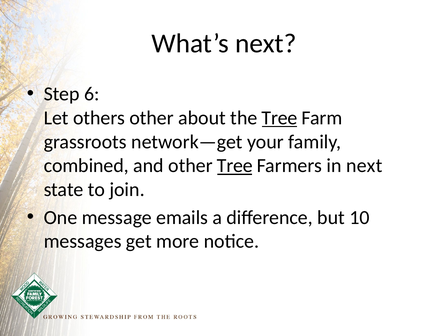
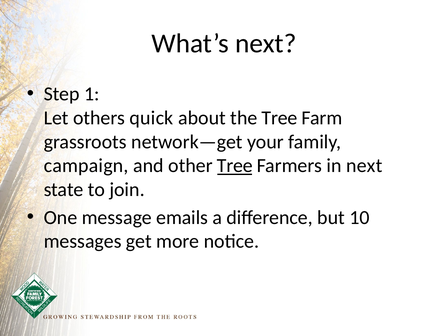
6: 6 -> 1 (92, 94)
others other: other -> quick (151, 118)
Tree underline: present -> none (279, 118)
combined: combined -> campaign (86, 166)
